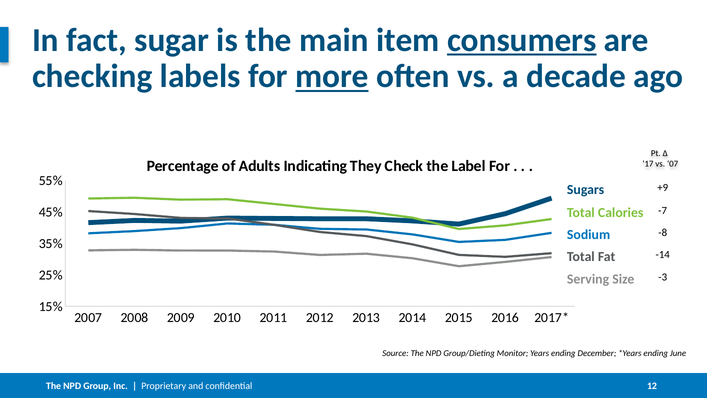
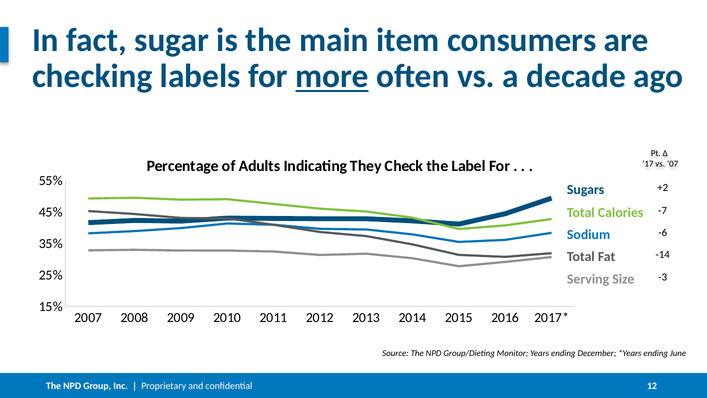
consumers underline: present -> none (522, 40)
+9: +9 -> +2 (663, 188)
-8: -8 -> -6 (663, 233)
